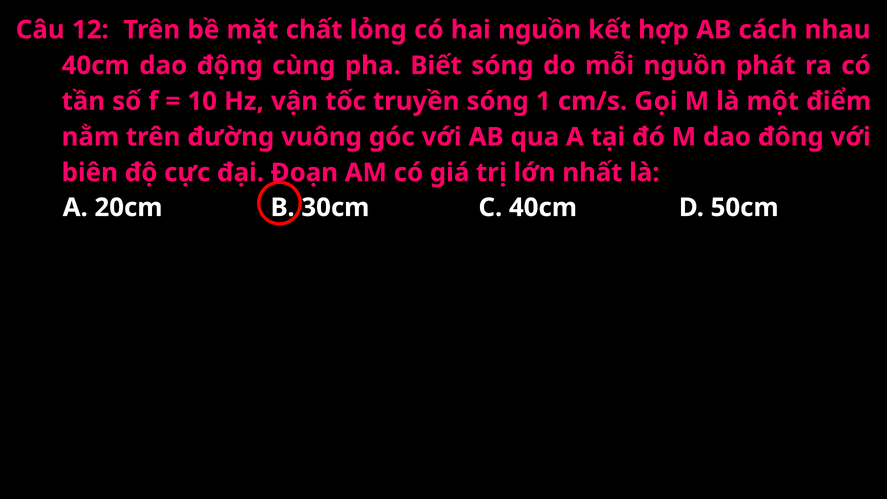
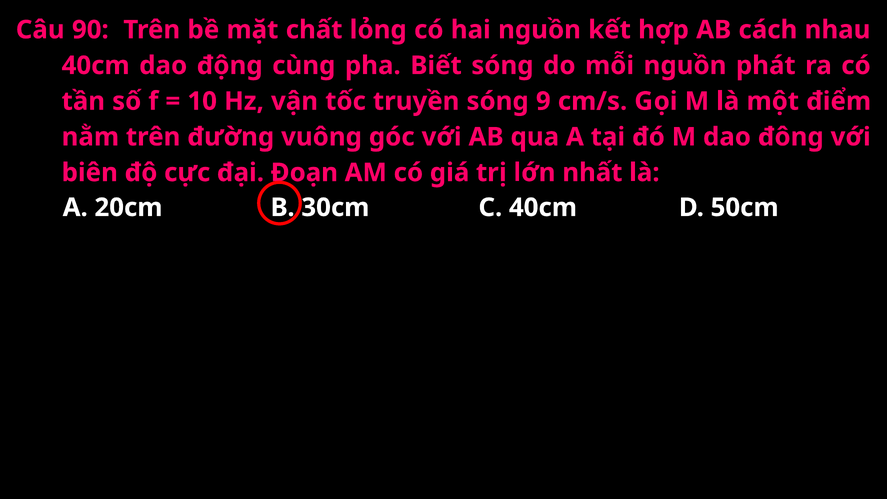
12: 12 -> 90 (90, 30)
1: 1 -> 9 (543, 101)
